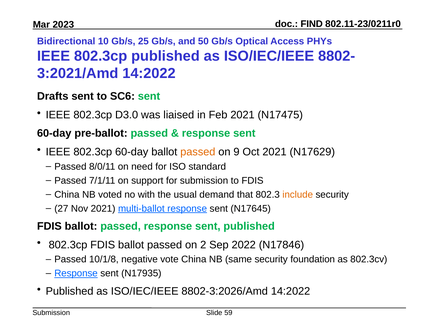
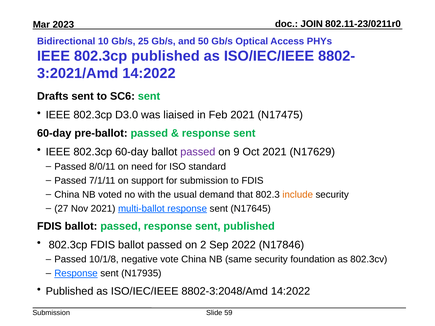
FIND: FIND -> JOIN (312, 24)
passed colour: orange -> purple (198, 152)
8802-3:2026/Amd: 8802-3:2026/Amd -> 8802-3:2048/Amd (225, 292)
